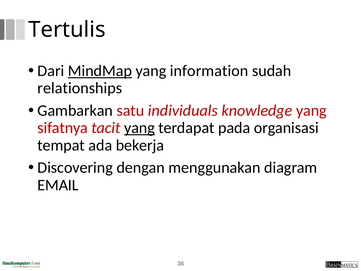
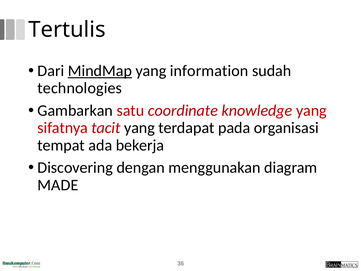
relationships: relationships -> technologies (80, 88)
individuals: individuals -> coordinate (183, 110)
yang underline: present -> none (139, 128)
EMAIL: EMAIL -> MADE (58, 185)
